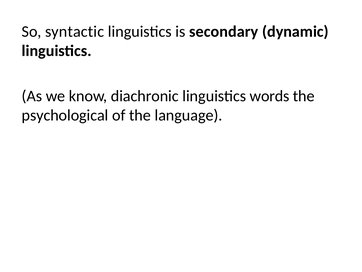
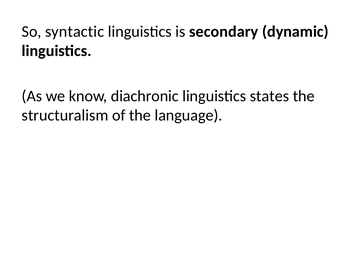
words: words -> states (269, 96)
psychological: psychological -> structuralism (65, 115)
